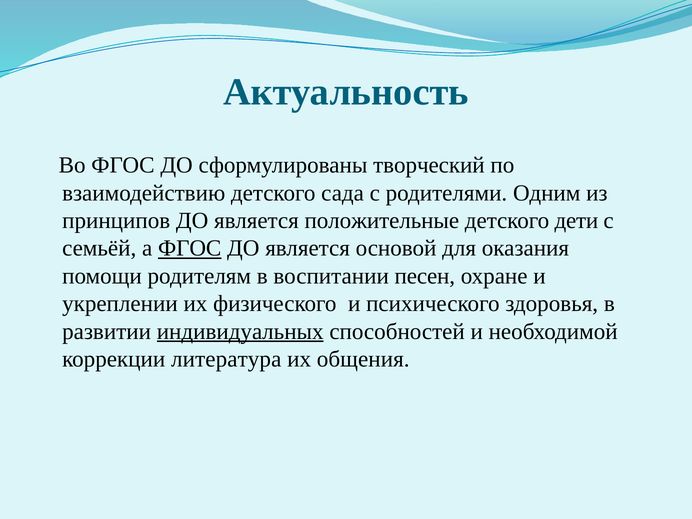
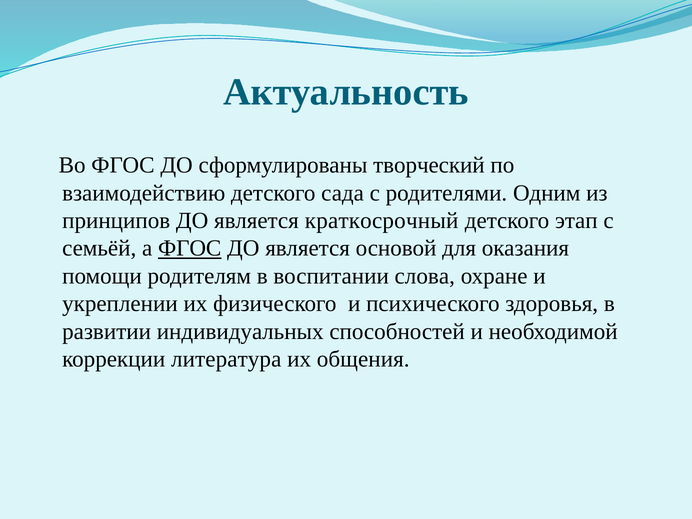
положительные: положительные -> краткосрочный (382, 221)
дети: дети -> этап (576, 221)
песен: песен -> слова (425, 276)
индивидуальных underline: present -> none (240, 331)
